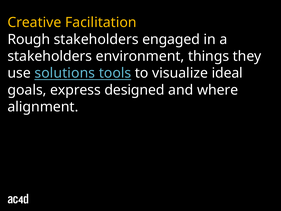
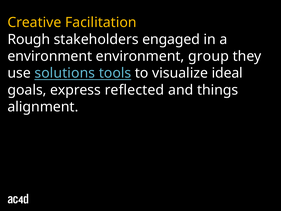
stakeholders: stakeholders -> environment (50, 56)
things: things -> group (208, 56)
designed: designed -> reflected (134, 90)
where: where -> things (218, 90)
